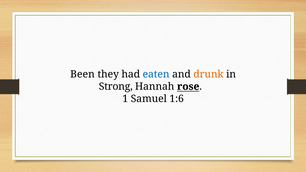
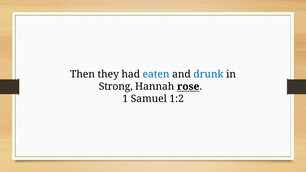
Been: Been -> Then (83, 74)
drunk colour: orange -> blue (208, 74)
1:6: 1:6 -> 1:2 (177, 99)
